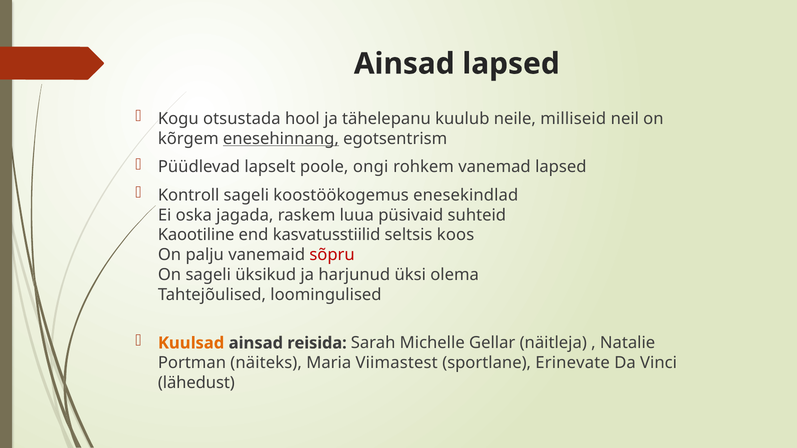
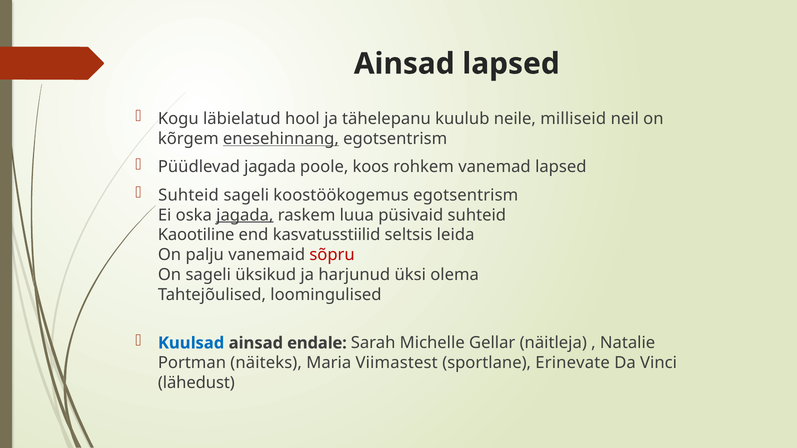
otsustada: otsustada -> läbielatud (242, 119)
Püüdlevad lapselt: lapselt -> jagada (270, 167)
ongi: ongi -> koos (371, 167)
Kontroll: Kontroll -> Suhteid (188, 195)
koostöökogemus enesekindlad: enesekindlad -> egotsentrism (466, 195)
jagada underline: none -> present (245, 215)
koos: koos -> leida (456, 235)
Kuulsad colour: orange -> blue (191, 343)
reisida: reisida -> endale (317, 343)
